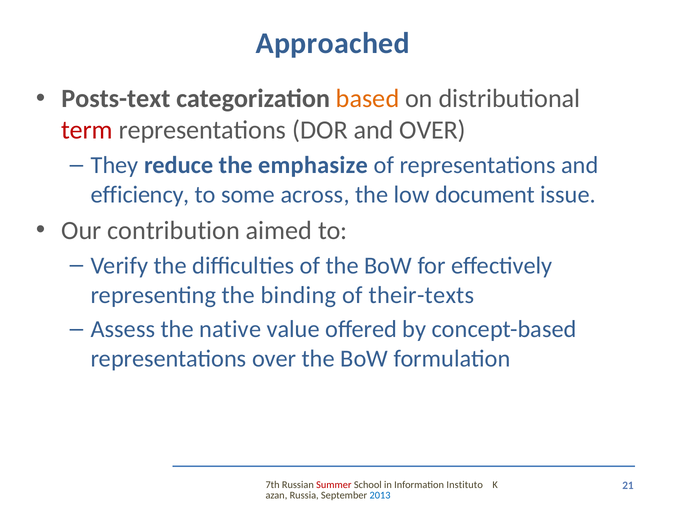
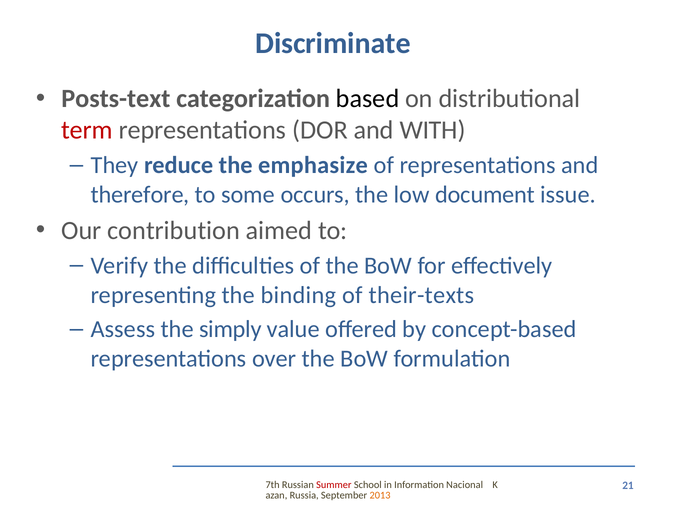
Approached: Approached -> Discriminate (333, 43)
based colour: orange -> black (368, 99)
and OVER: OVER -> WITH (433, 130)
efficiency: efficiency -> therefore (140, 195)
across: across -> occurs (315, 195)
native: native -> simply (230, 329)
Instituto: Instituto -> Nacional (465, 484)
2013 colour: blue -> orange (380, 494)
